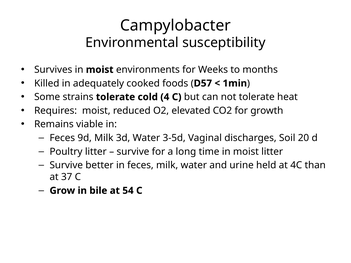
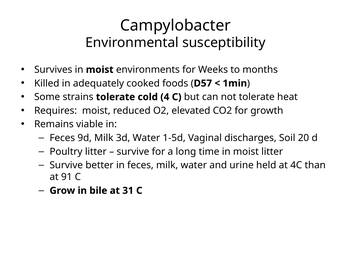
3-5d: 3-5d -> 1-5d (174, 138)
37: 37 -> 91 (67, 177)
54: 54 -> 31 (128, 191)
